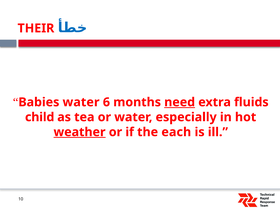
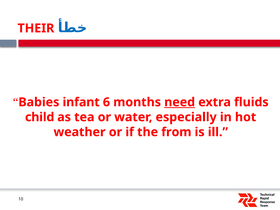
Babies water: water -> infant (81, 102)
weather underline: present -> none (80, 132)
each: each -> from (176, 132)
